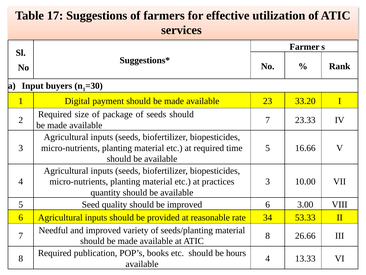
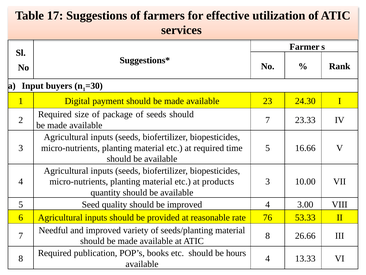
33.20: 33.20 -> 24.30 (305, 101)
practices: practices -> products (218, 181)
improved 6: 6 -> 4 (268, 204)
34: 34 -> 76 (268, 217)
